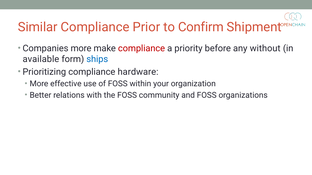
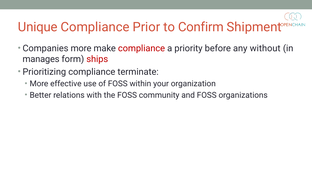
Similar: Similar -> Unique (38, 27)
available: available -> manages (41, 59)
ships colour: blue -> red (97, 59)
hardware: hardware -> terminate (138, 72)
